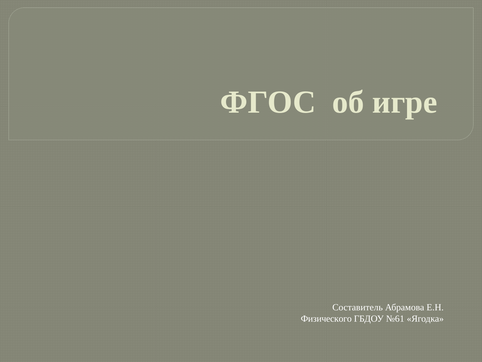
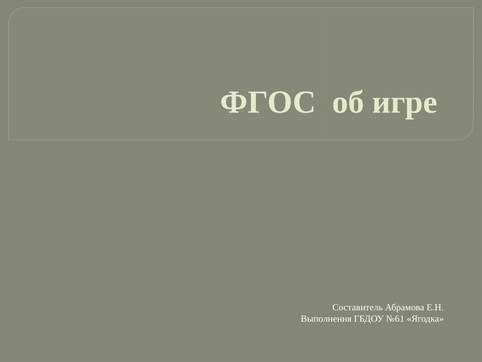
Физического: Физического -> Выполнения (326, 318)
